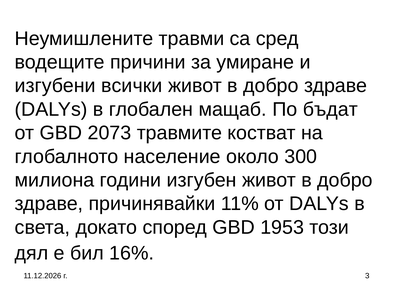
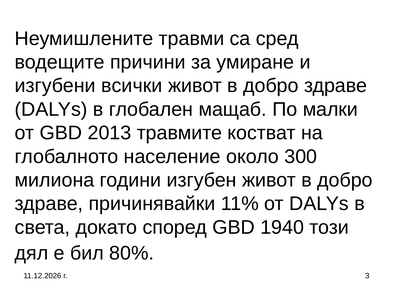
бъдат: бъдат -> малки (330, 109)
2073: 2073 -> 2013 (109, 133)
1953: 1953 -> 1940 (282, 227)
16%: 16% -> 80% (132, 253)
